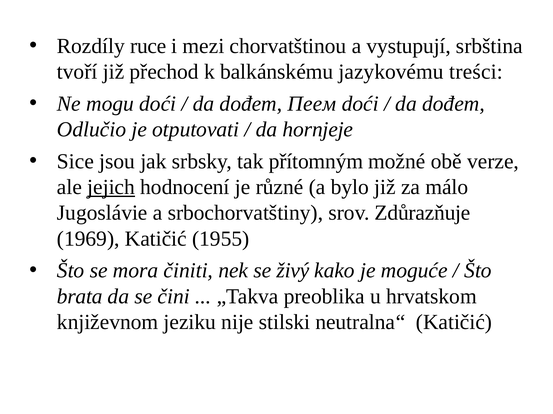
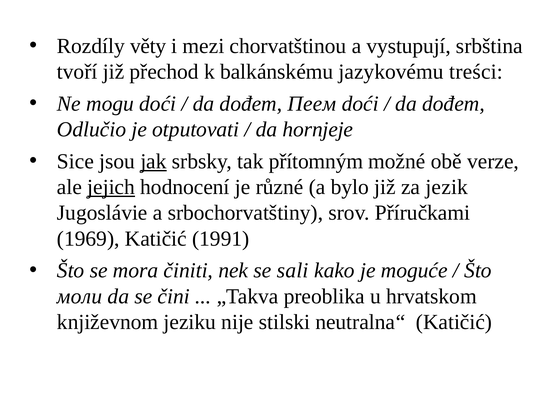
ruce: ruce -> věty (148, 46)
jak underline: none -> present (153, 162)
málo: málo -> jezik (447, 187)
Zdůrazňuje: Zdůrazňuje -> Příručkami (422, 213)
1955: 1955 -> 1991 (221, 239)
živý: živý -> sali (293, 271)
brata: brata -> моли (80, 297)
